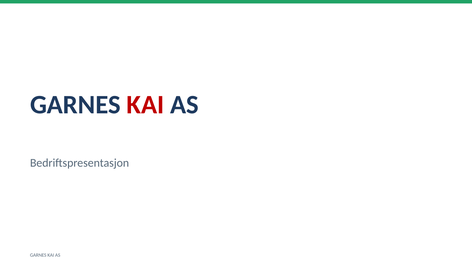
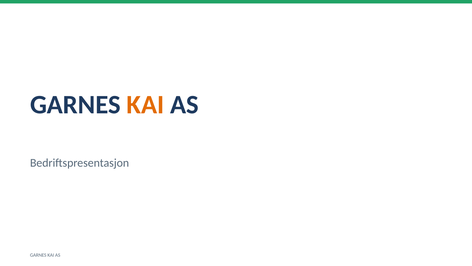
KAI colour: red -> orange (145, 105)
